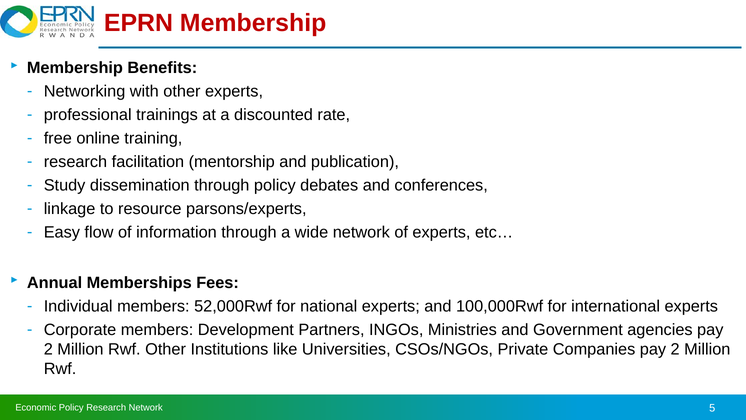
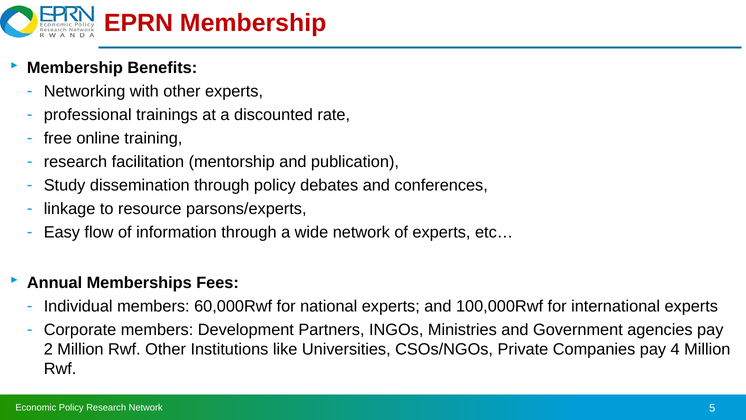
52,000Rwf: 52,000Rwf -> 60,000Rwf (233, 306)
Companies pay 2: 2 -> 4 (675, 349)
